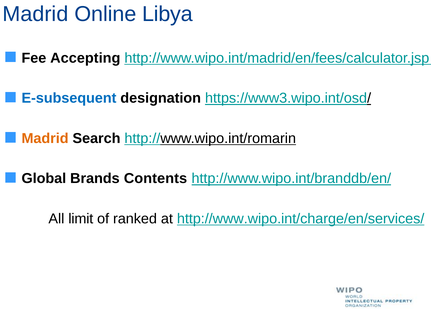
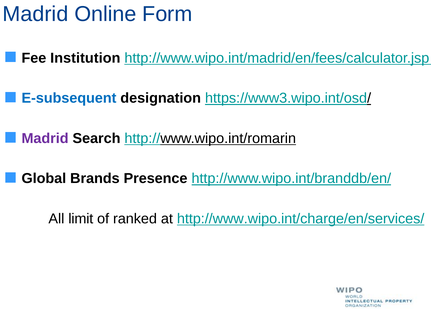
Libya: Libya -> Form (167, 14)
Accepting: Accepting -> Institution (85, 58)
Madrid colour: orange -> purple (45, 138)
Contents: Contents -> Presence (156, 179)
